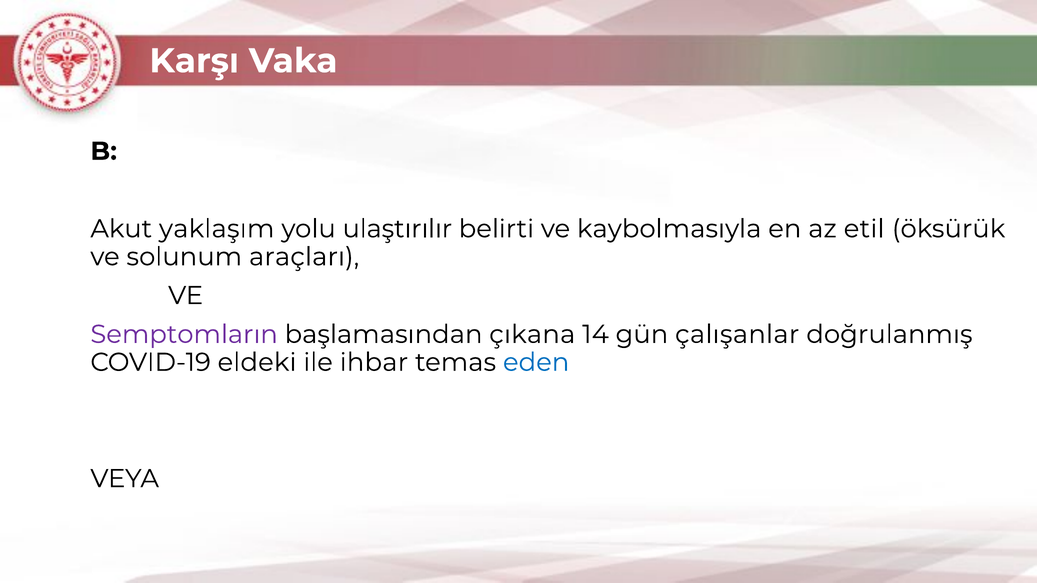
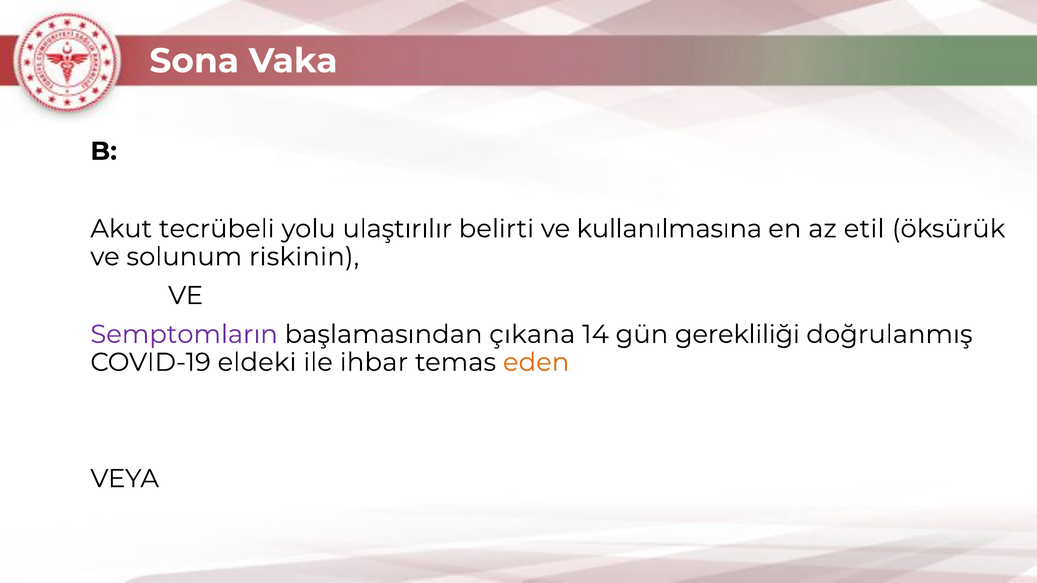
Karşı: Karşı -> Sona (194, 61)
yaklaşım: yaklaşım -> tecrübeli (217, 229)
kaybolmasıyla: kaybolmasıyla -> kullanılmasına (669, 229)
araçları: araçları -> riskinin (304, 257)
çalışanlar: çalışanlar -> gerekliliği (737, 335)
eden colour: blue -> orange (536, 362)
